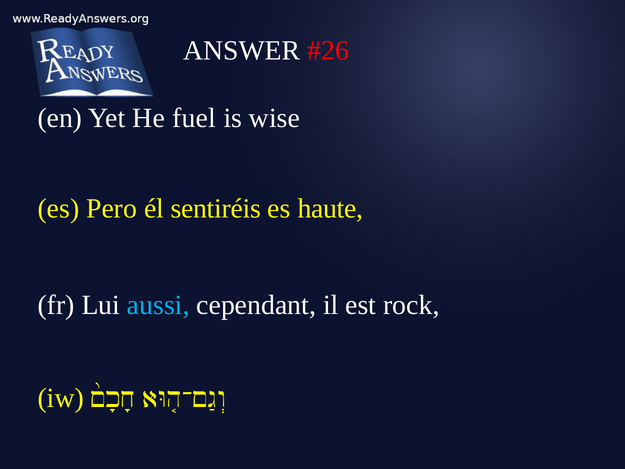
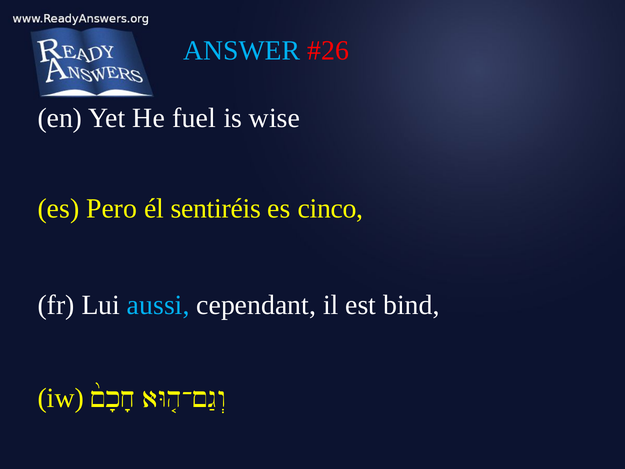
ANSWER colour: white -> light blue (242, 51)
haute: haute -> cinco (330, 209)
rock: rock -> bind (411, 305)
